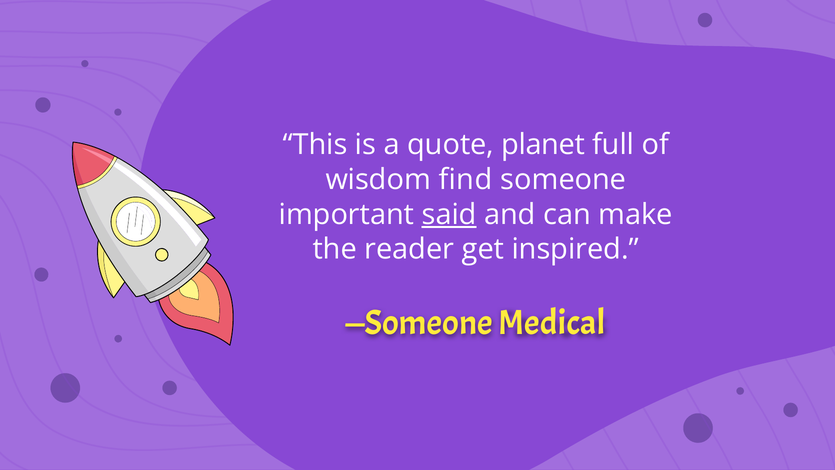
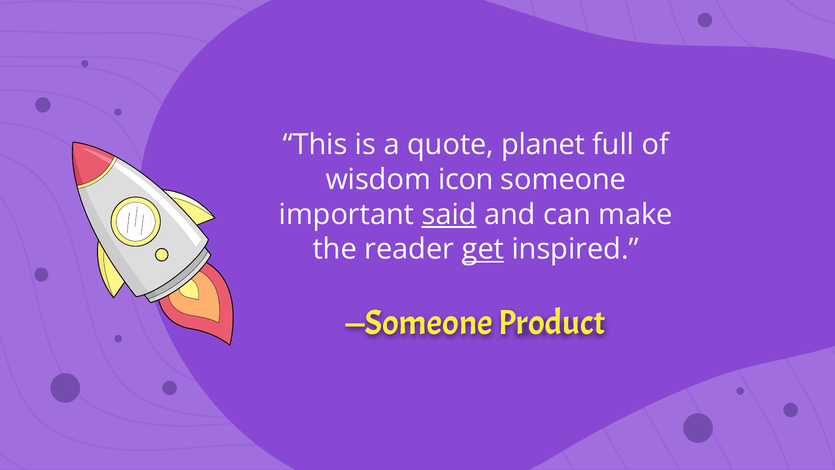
find: find -> icon (466, 180)
get underline: none -> present (483, 249)
Medical: Medical -> Product (552, 323)
